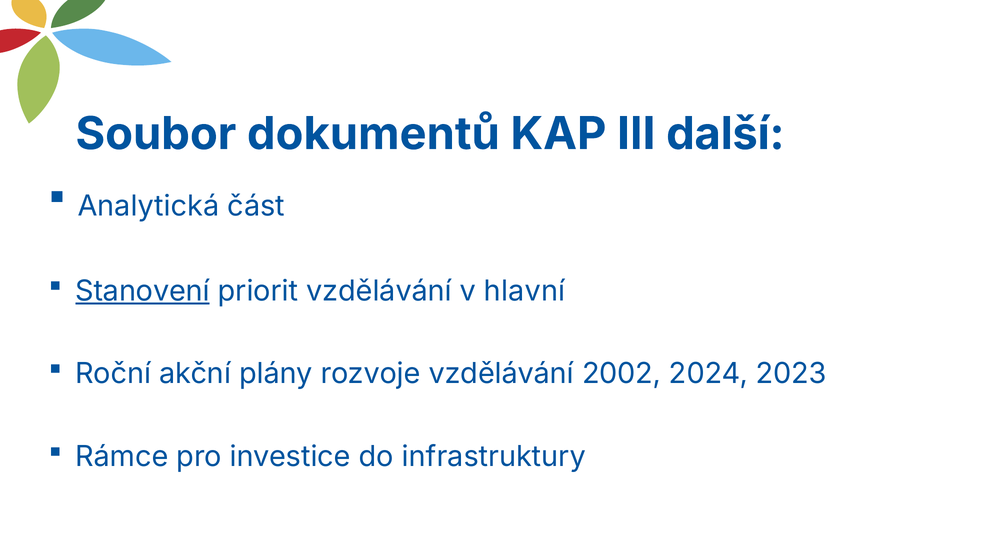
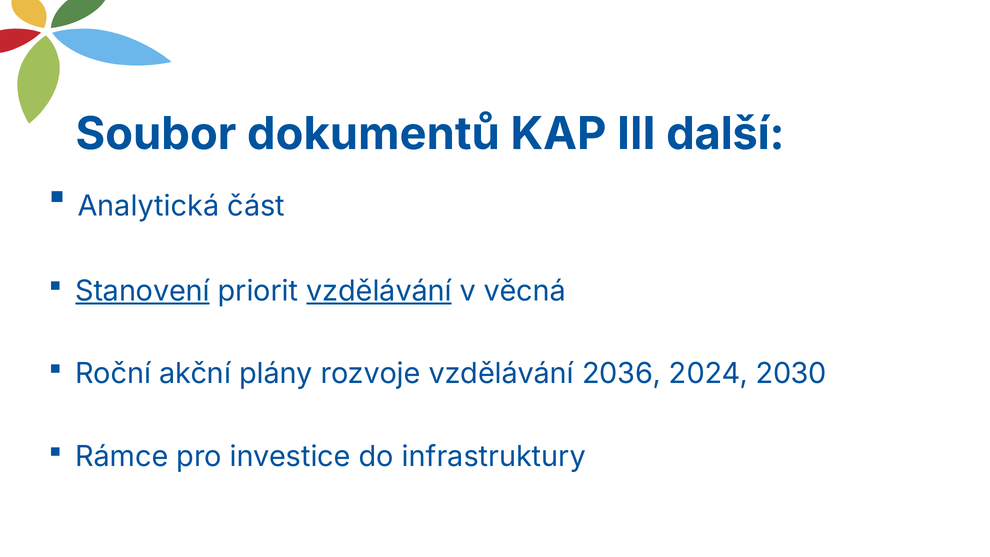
vzdělávání underline: none -> present (379, 291)
hlavní: hlavní -> věcná (525, 291)
2002: 2002 -> 2036 (622, 374)
2023: 2023 -> 2030 (791, 374)
